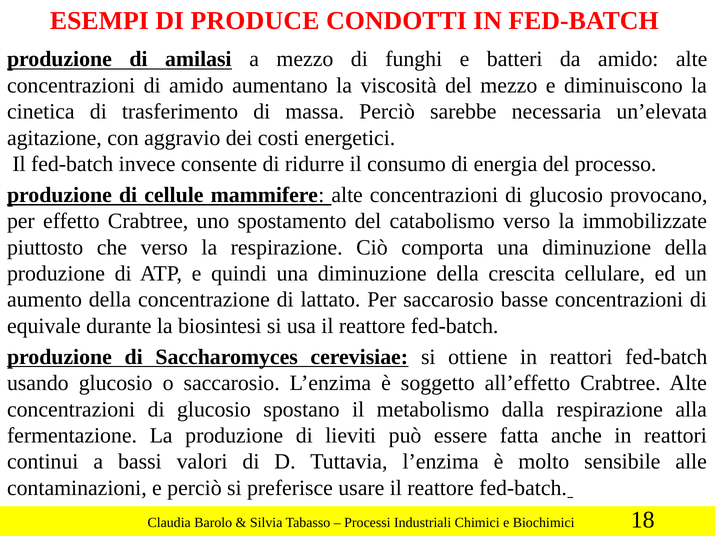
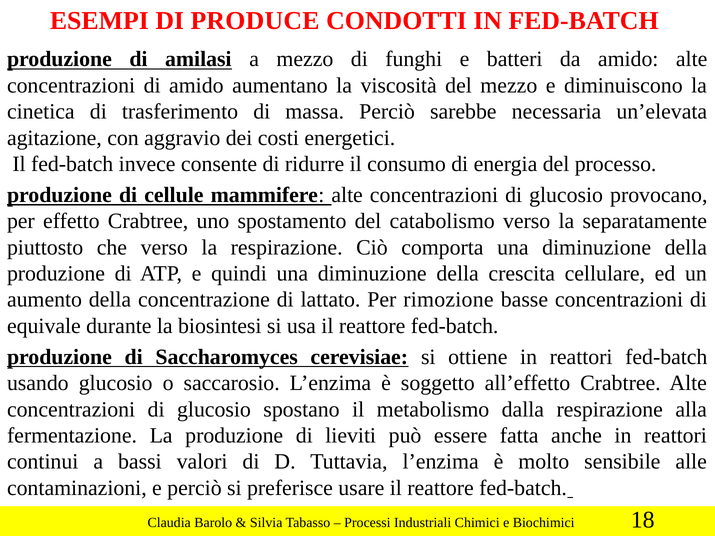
immobilizzate: immobilizzate -> separatamente (645, 221)
Per saccarosio: saccarosio -> rimozione (448, 300)
